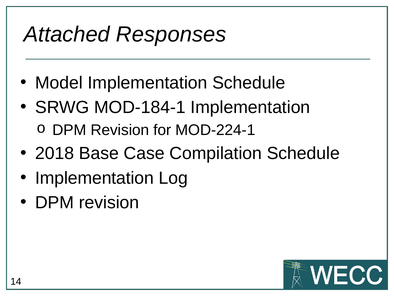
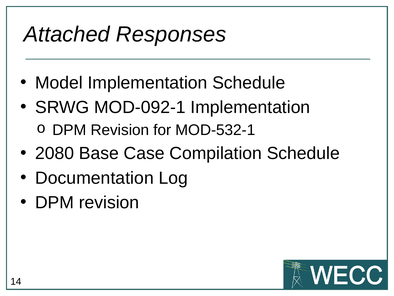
MOD-184-1: MOD-184-1 -> MOD-092-1 (140, 107)
MOD-224-1: MOD-224-1 -> MOD-532-1 (215, 130)
2018: 2018 -> 2080 (55, 153)
Implementation: Implementation -> Documentation (94, 178)
